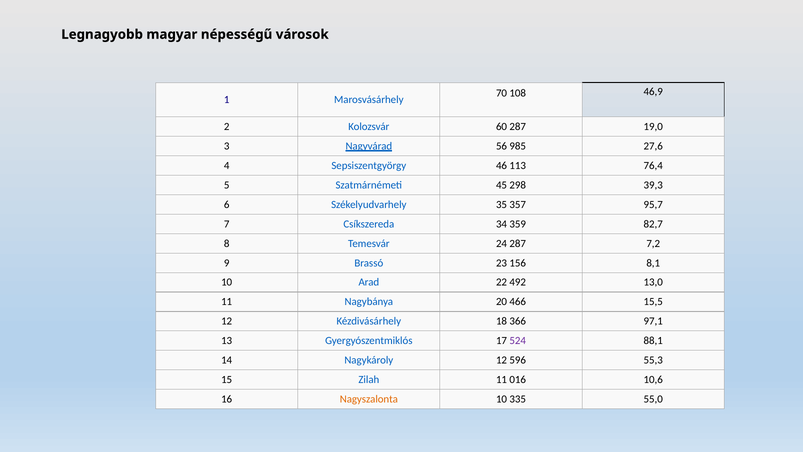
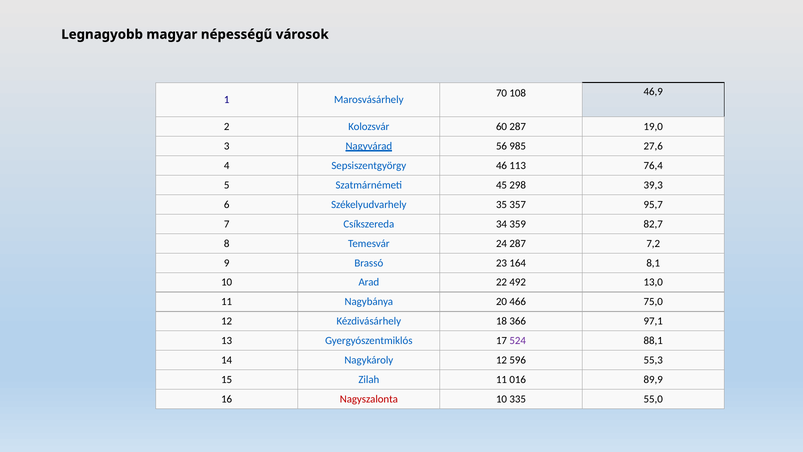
156: 156 -> 164 (518, 263)
15,5: 15,5 -> 75,0 (653, 302)
10,6: 10,6 -> 89,9 (653, 380)
Nagyszalonta colour: orange -> red (369, 399)
